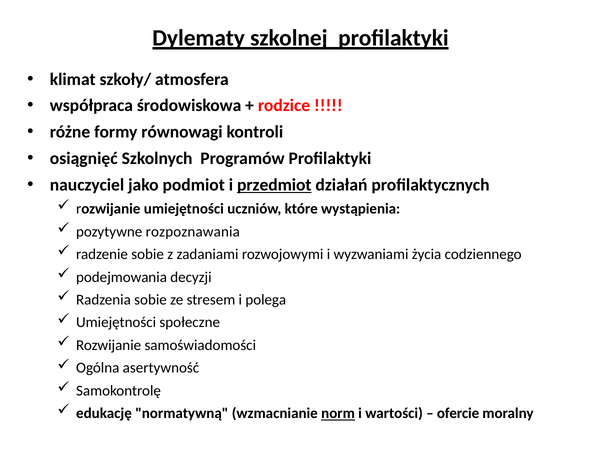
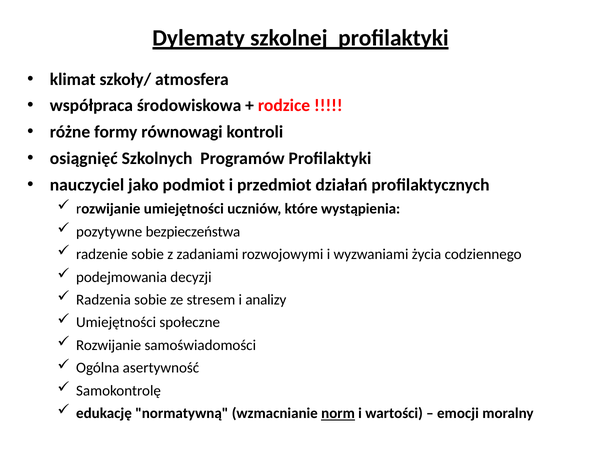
przedmiot underline: present -> none (274, 185)
rozpoznawania: rozpoznawania -> bezpieczeństwa (193, 231)
polega: polega -> analizy (266, 300)
ofercie: ofercie -> emocji (458, 413)
